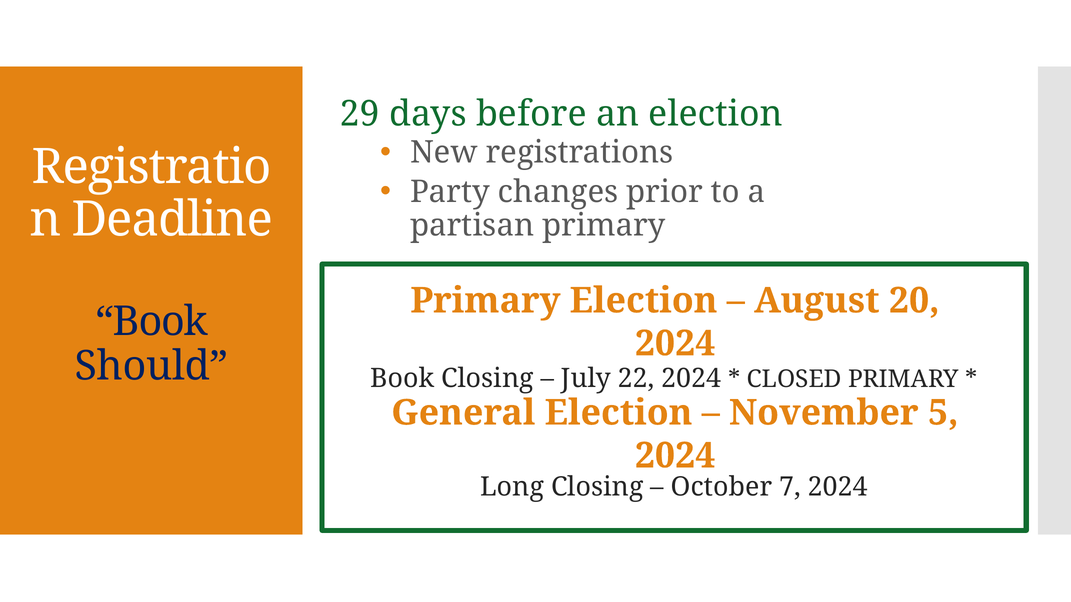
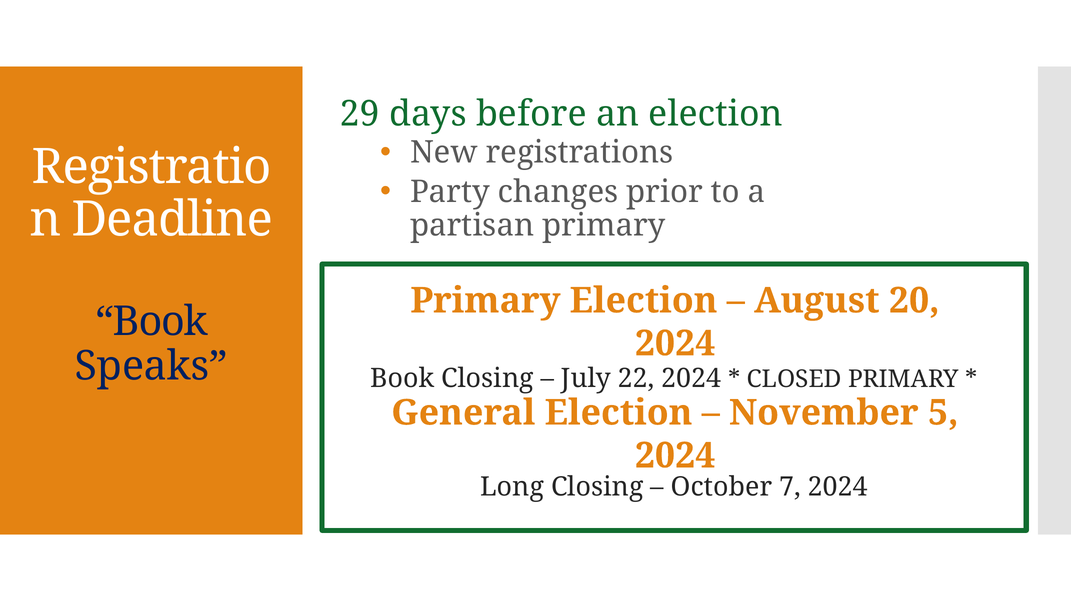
Should: Should -> Speaks (151, 366)
